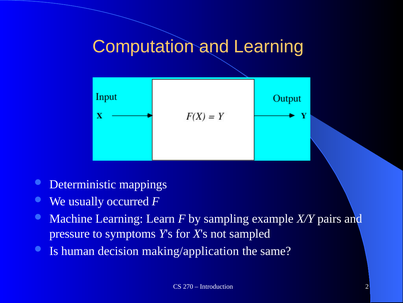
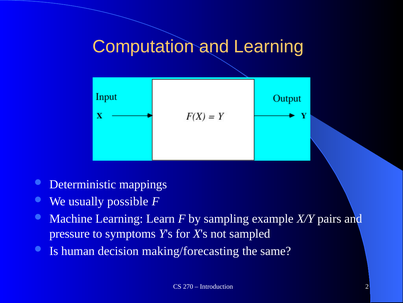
occurred: occurred -> possible (128, 201)
making/application: making/application -> making/forecasting (190, 250)
